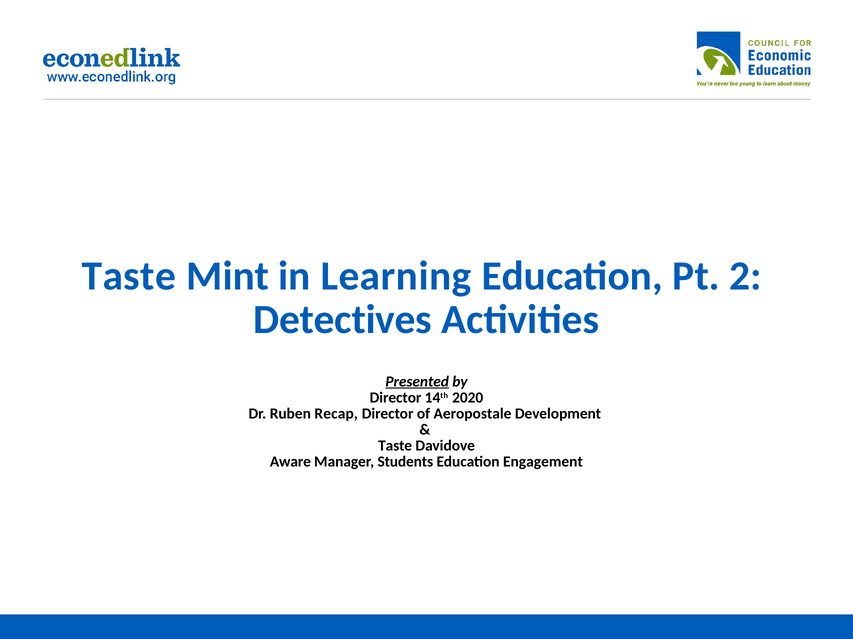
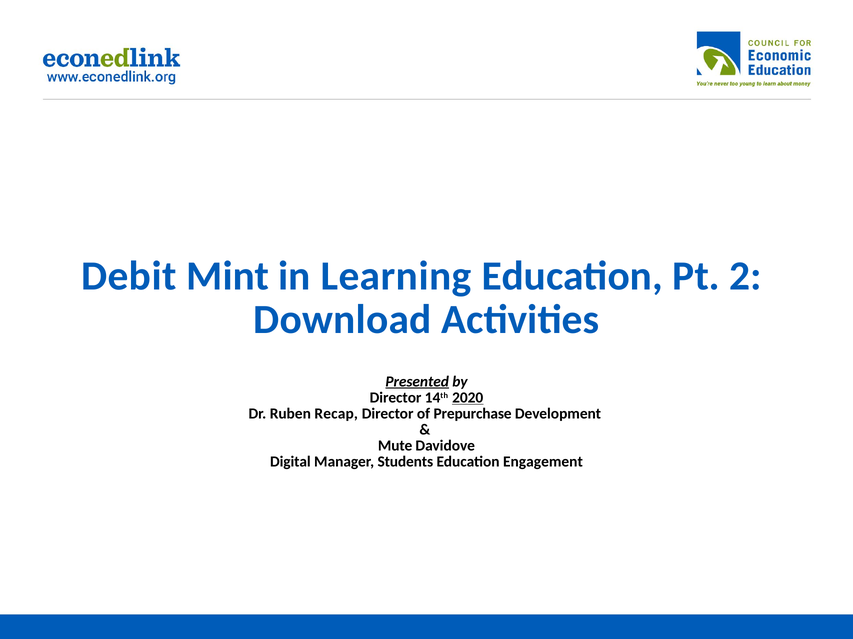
Taste: Taste -> Debit (129, 276)
Detectives: Detectives -> Download (342, 320)
2020 underline: none -> present (468, 398)
Aeropostale: Aeropostale -> Prepurchase (473, 414)
Taste: Taste -> Mute (395, 446)
Aware: Aware -> Digital (290, 462)
